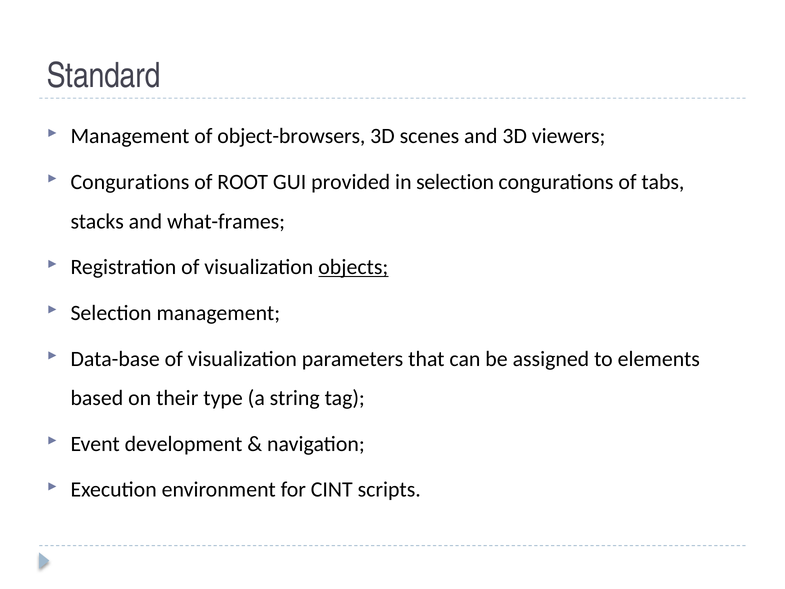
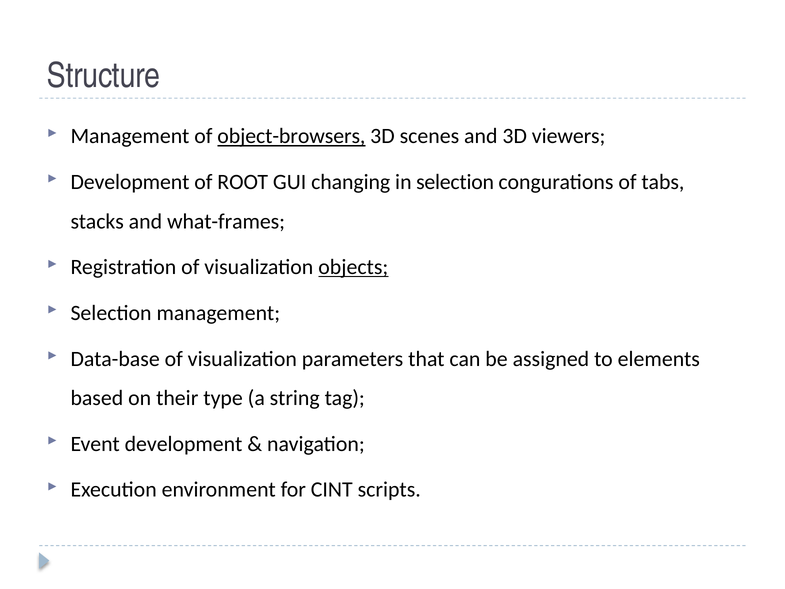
Standard: Standard -> Structure (104, 76)
object-browsers underline: none -> present (291, 136)
Congurations: Congurations -> Development (130, 182)
provided: provided -> changing (351, 182)
